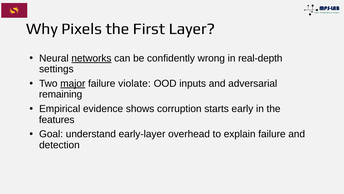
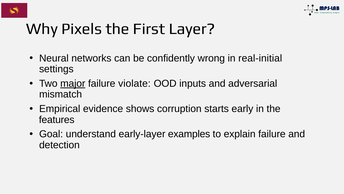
networks underline: present -> none (91, 58)
real-depth: real-depth -> real-initial (260, 58)
remaining: remaining -> mismatch (61, 94)
overhead: overhead -> examples (189, 134)
